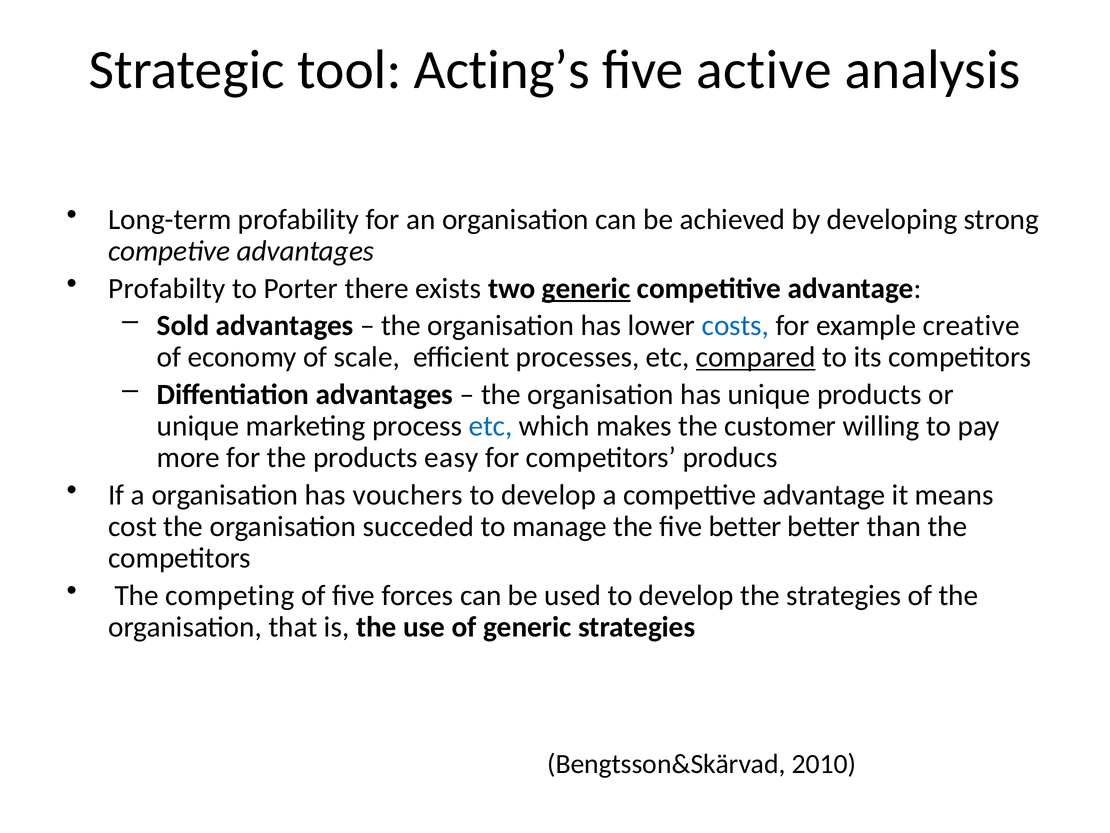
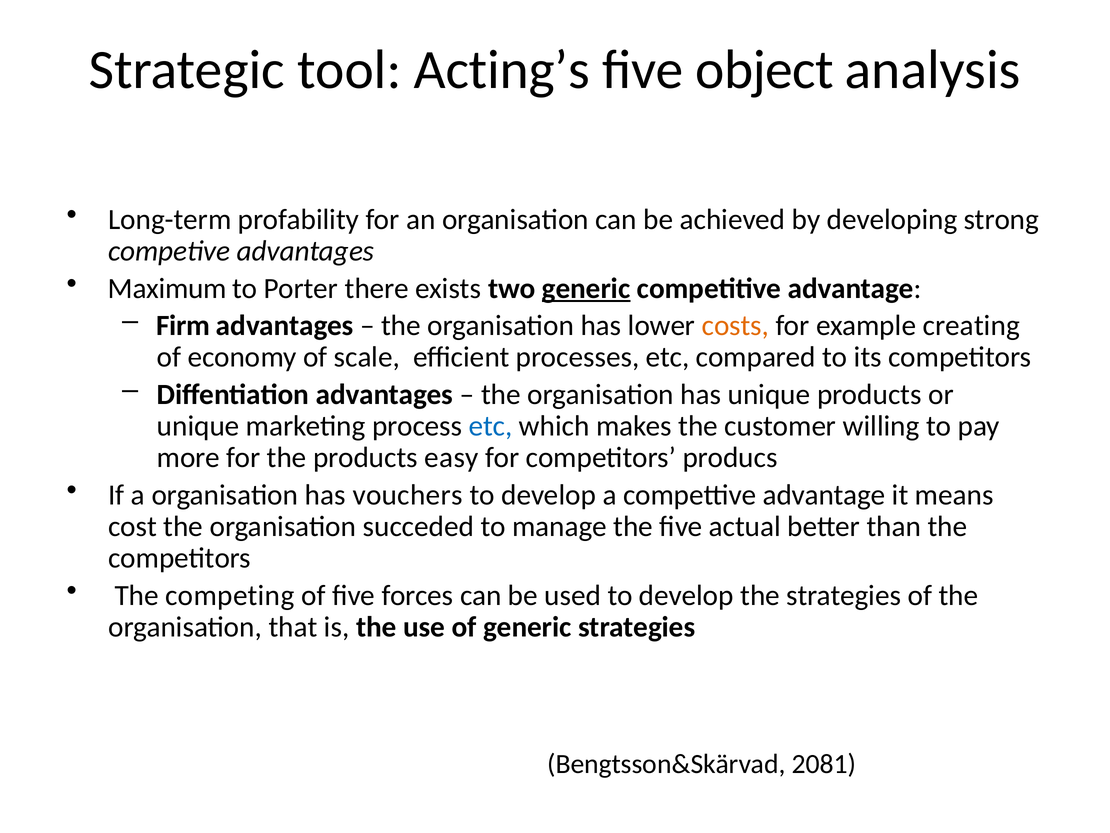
active: active -> object (765, 70)
Profabilty: Profabilty -> Maximum (167, 288)
Sold: Sold -> Firm (183, 325)
costs colour: blue -> orange (735, 325)
creative: creative -> creating (971, 325)
compared underline: present -> none (756, 357)
five better: better -> actual (745, 526)
2010: 2010 -> 2081 (824, 764)
